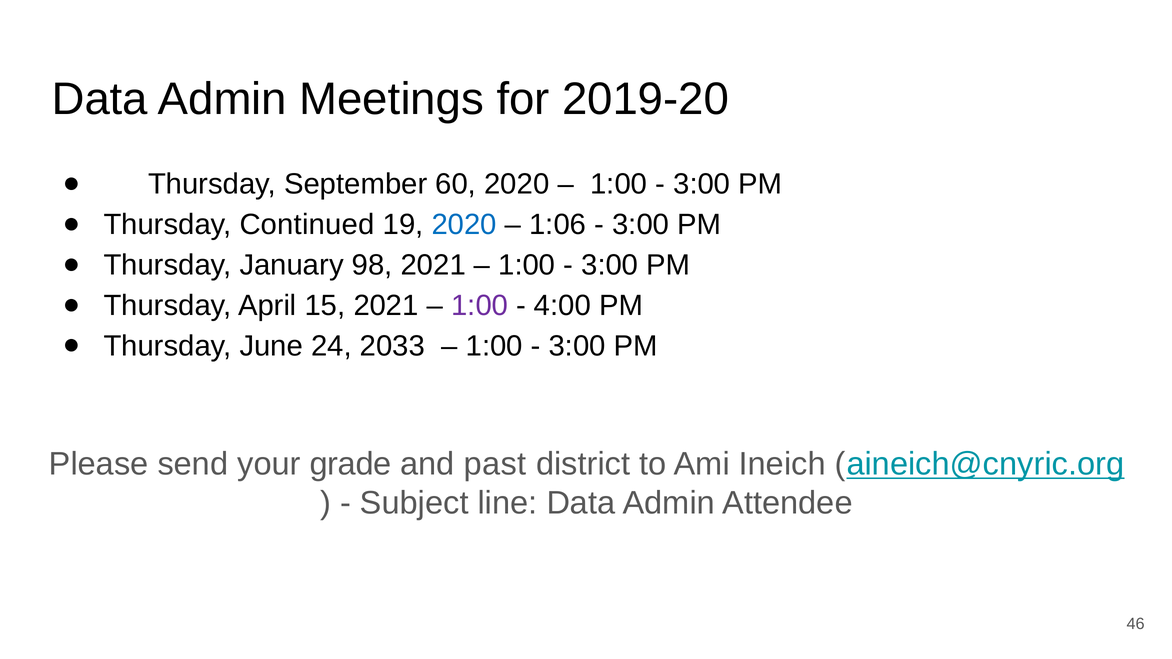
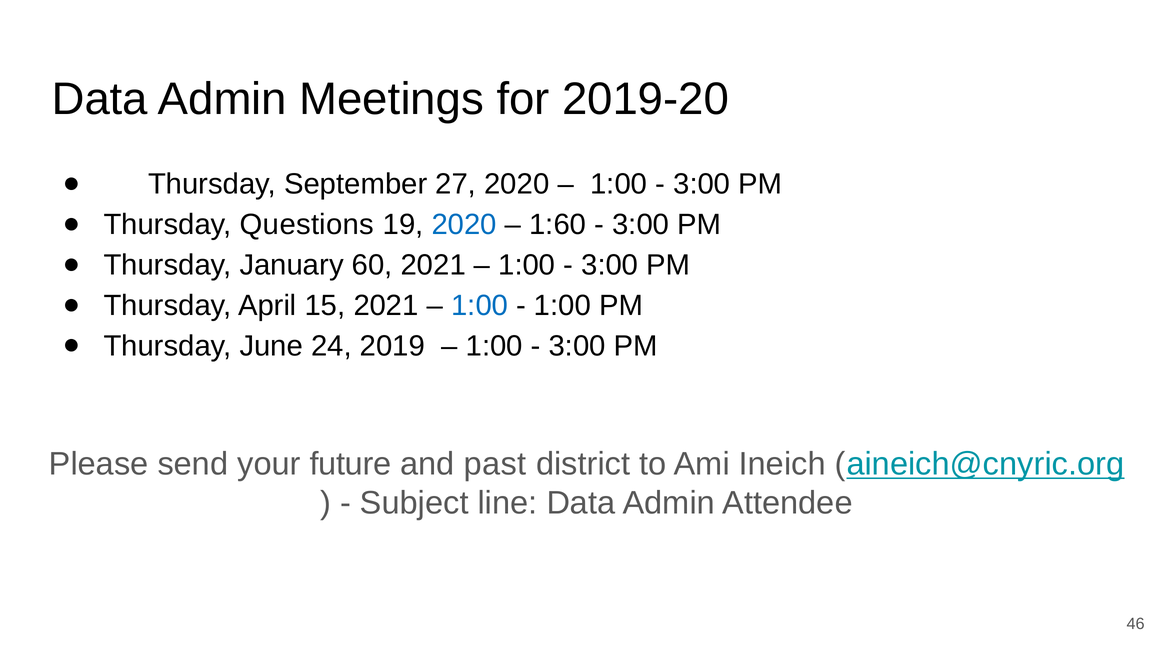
60: 60 -> 27 (456, 184)
Continued: Continued -> Questions (307, 225)
1:06: 1:06 -> 1:60 (558, 225)
98: 98 -> 60 (372, 265)
1:00 colour: purple -> blue (480, 306)
4:00: 4:00 -> 1:00 (563, 306)
2033: 2033 -> 2019 (392, 346)
grade: grade -> future (351, 464)
